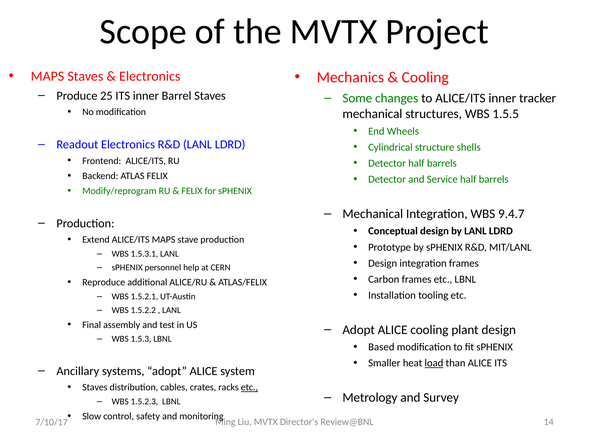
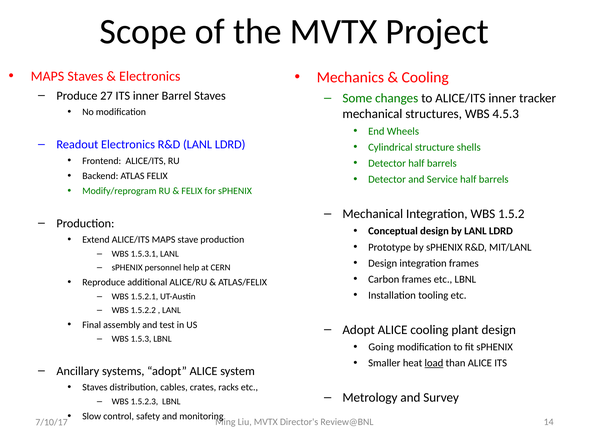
25: 25 -> 27 (106, 96)
1.5.5: 1.5.5 -> 4.5.3 (506, 114)
9.4.7: 9.4.7 -> 1.5.2 (511, 214)
Based: Based -> Going (381, 347)
etc underline: present -> none (249, 387)
